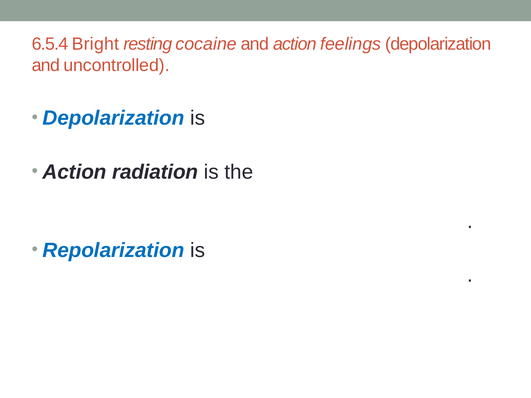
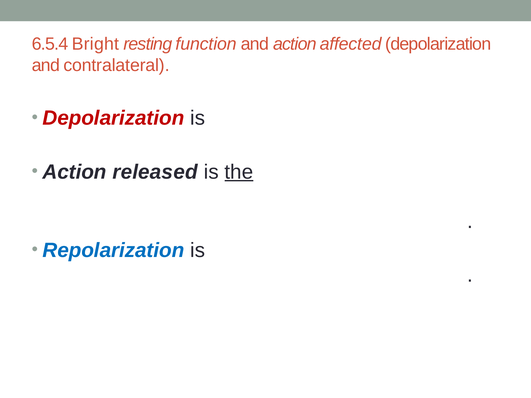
cocaine: cocaine -> function (206, 44)
feelings: feelings -> affected (351, 44)
uncontrolled: uncontrolled -> contralateral (117, 65)
Depolarization colour: blue -> red (113, 118)
radiation: radiation -> released (155, 172)
the underline: none -> present (239, 172)
